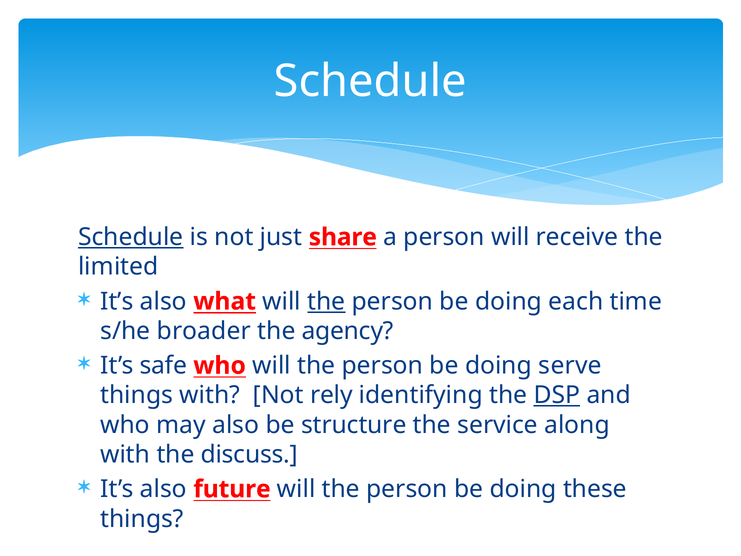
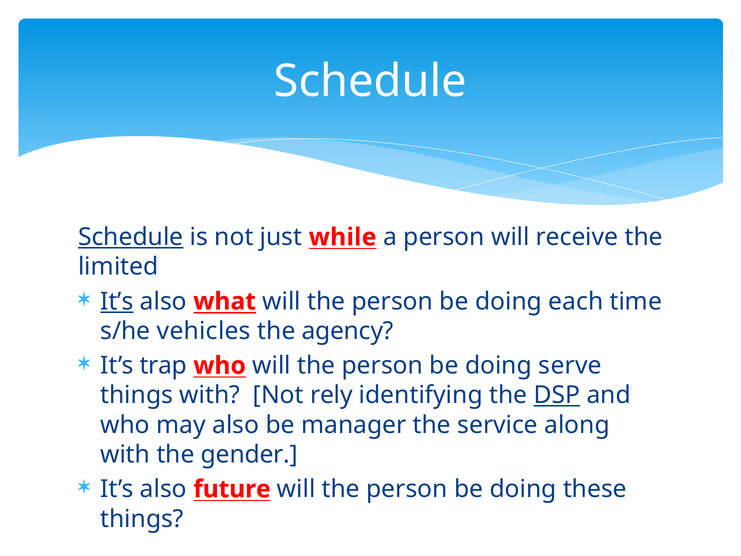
share: share -> while (343, 237)
It’s underline: none -> present (117, 301)
the underline: present -> none (326, 301)
broader: broader -> vehicles (204, 331)
safe: safe -> trap (163, 365)
structure: structure -> manager (354, 425)
discuss: discuss -> gender (249, 454)
